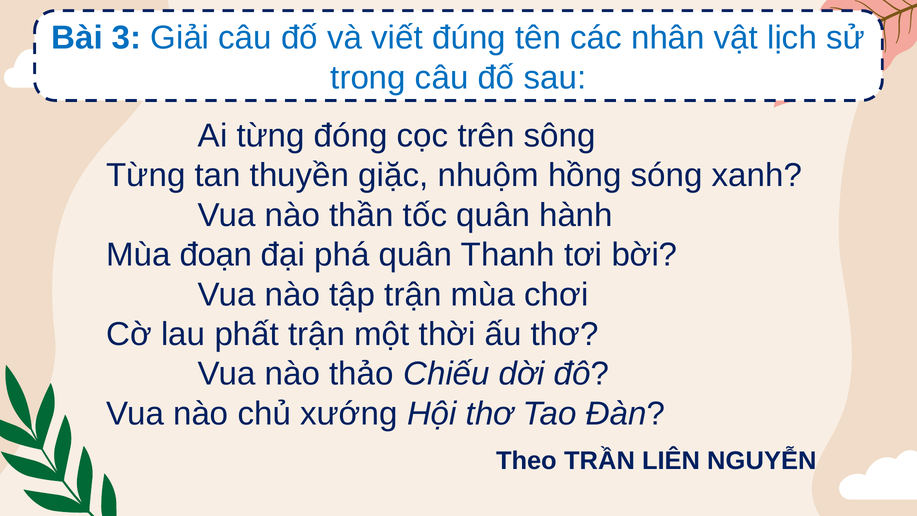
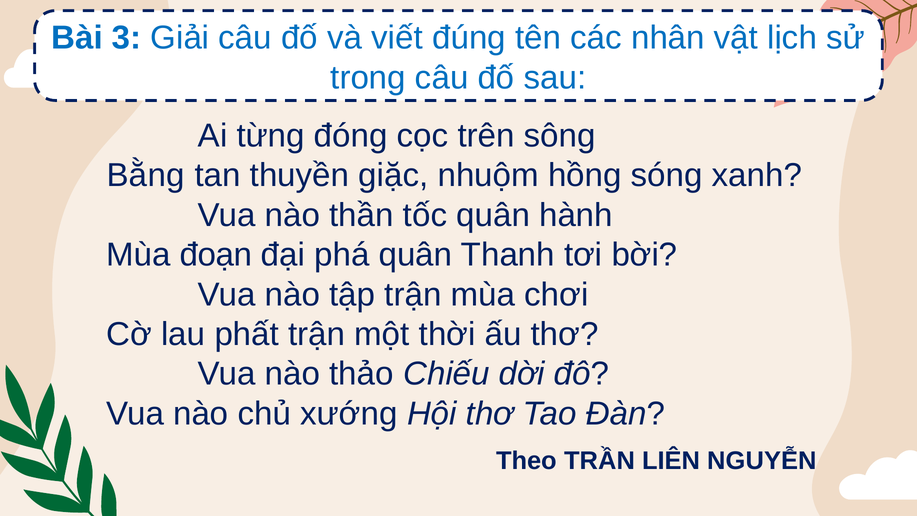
Từng: Từng -> Bằng (146, 175)
